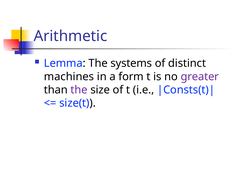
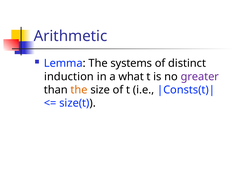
machines: machines -> induction (69, 77)
form: form -> what (131, 77)
the colour: purple -> orange (79, 90)
